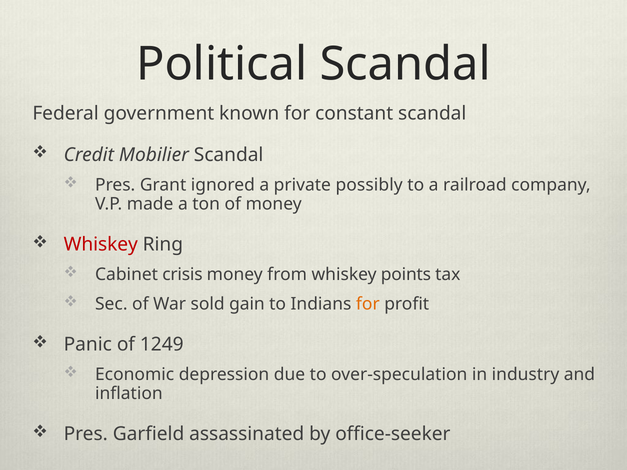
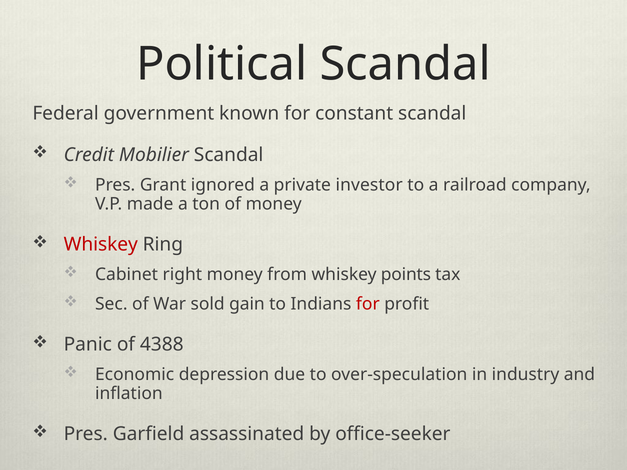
possibly: possibly -> investor (369, 185)
crisis: crisis -> right (182, 275)
for colour: orange -> red (368, 304)
1249: 1249 -> 4388 (162, 345)
